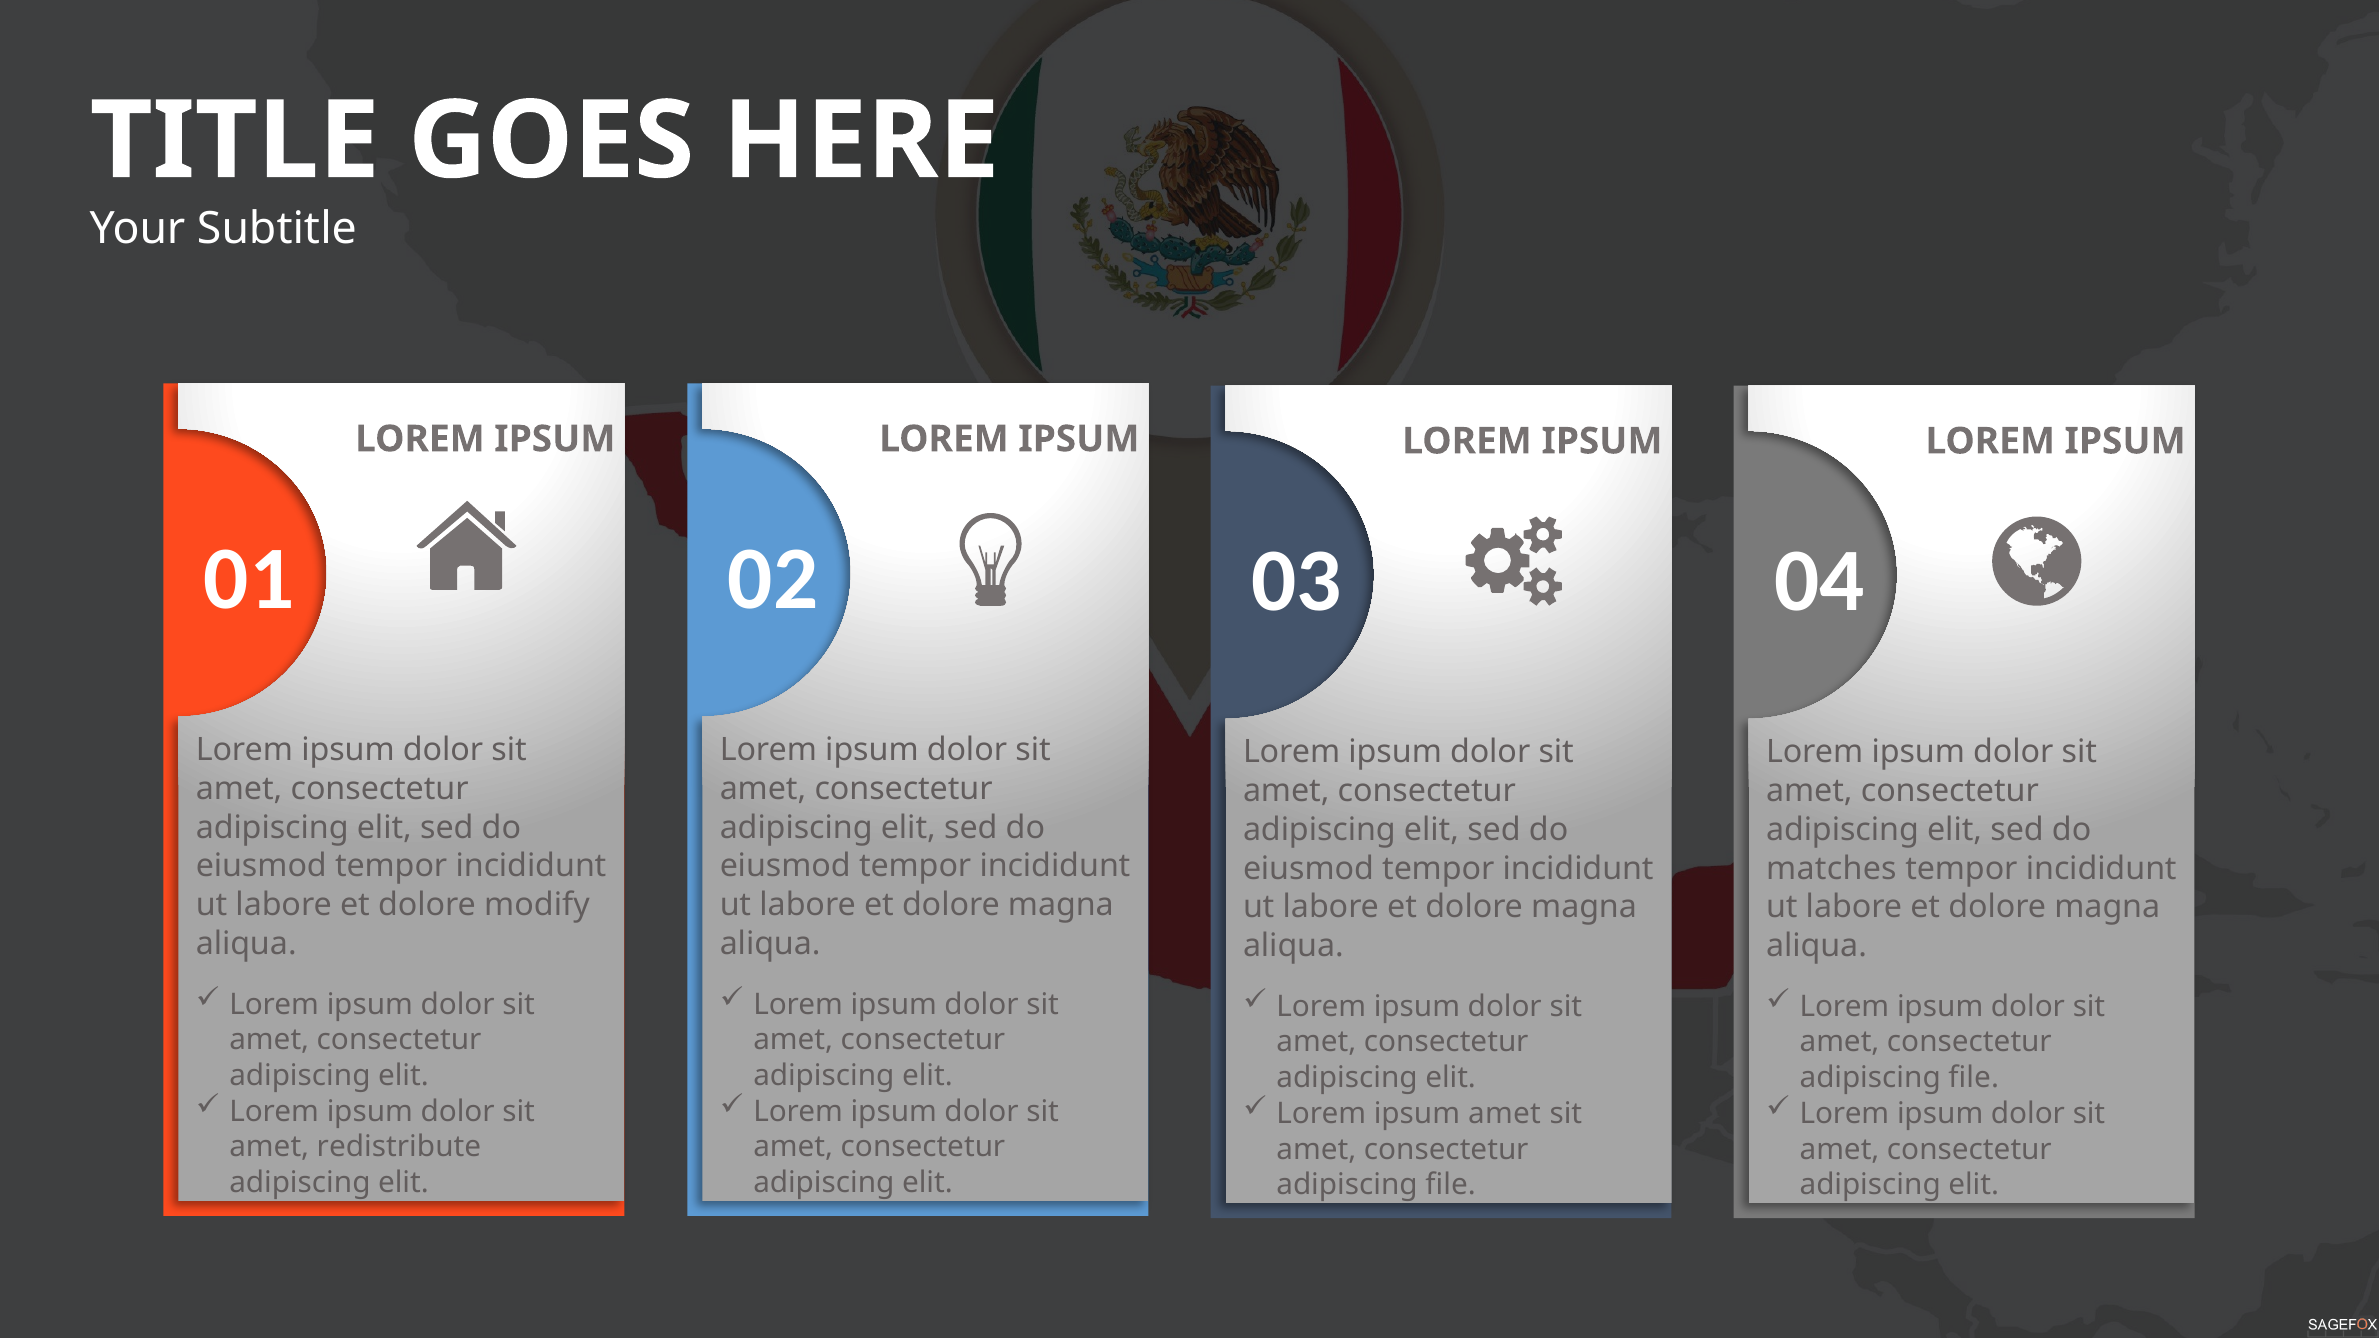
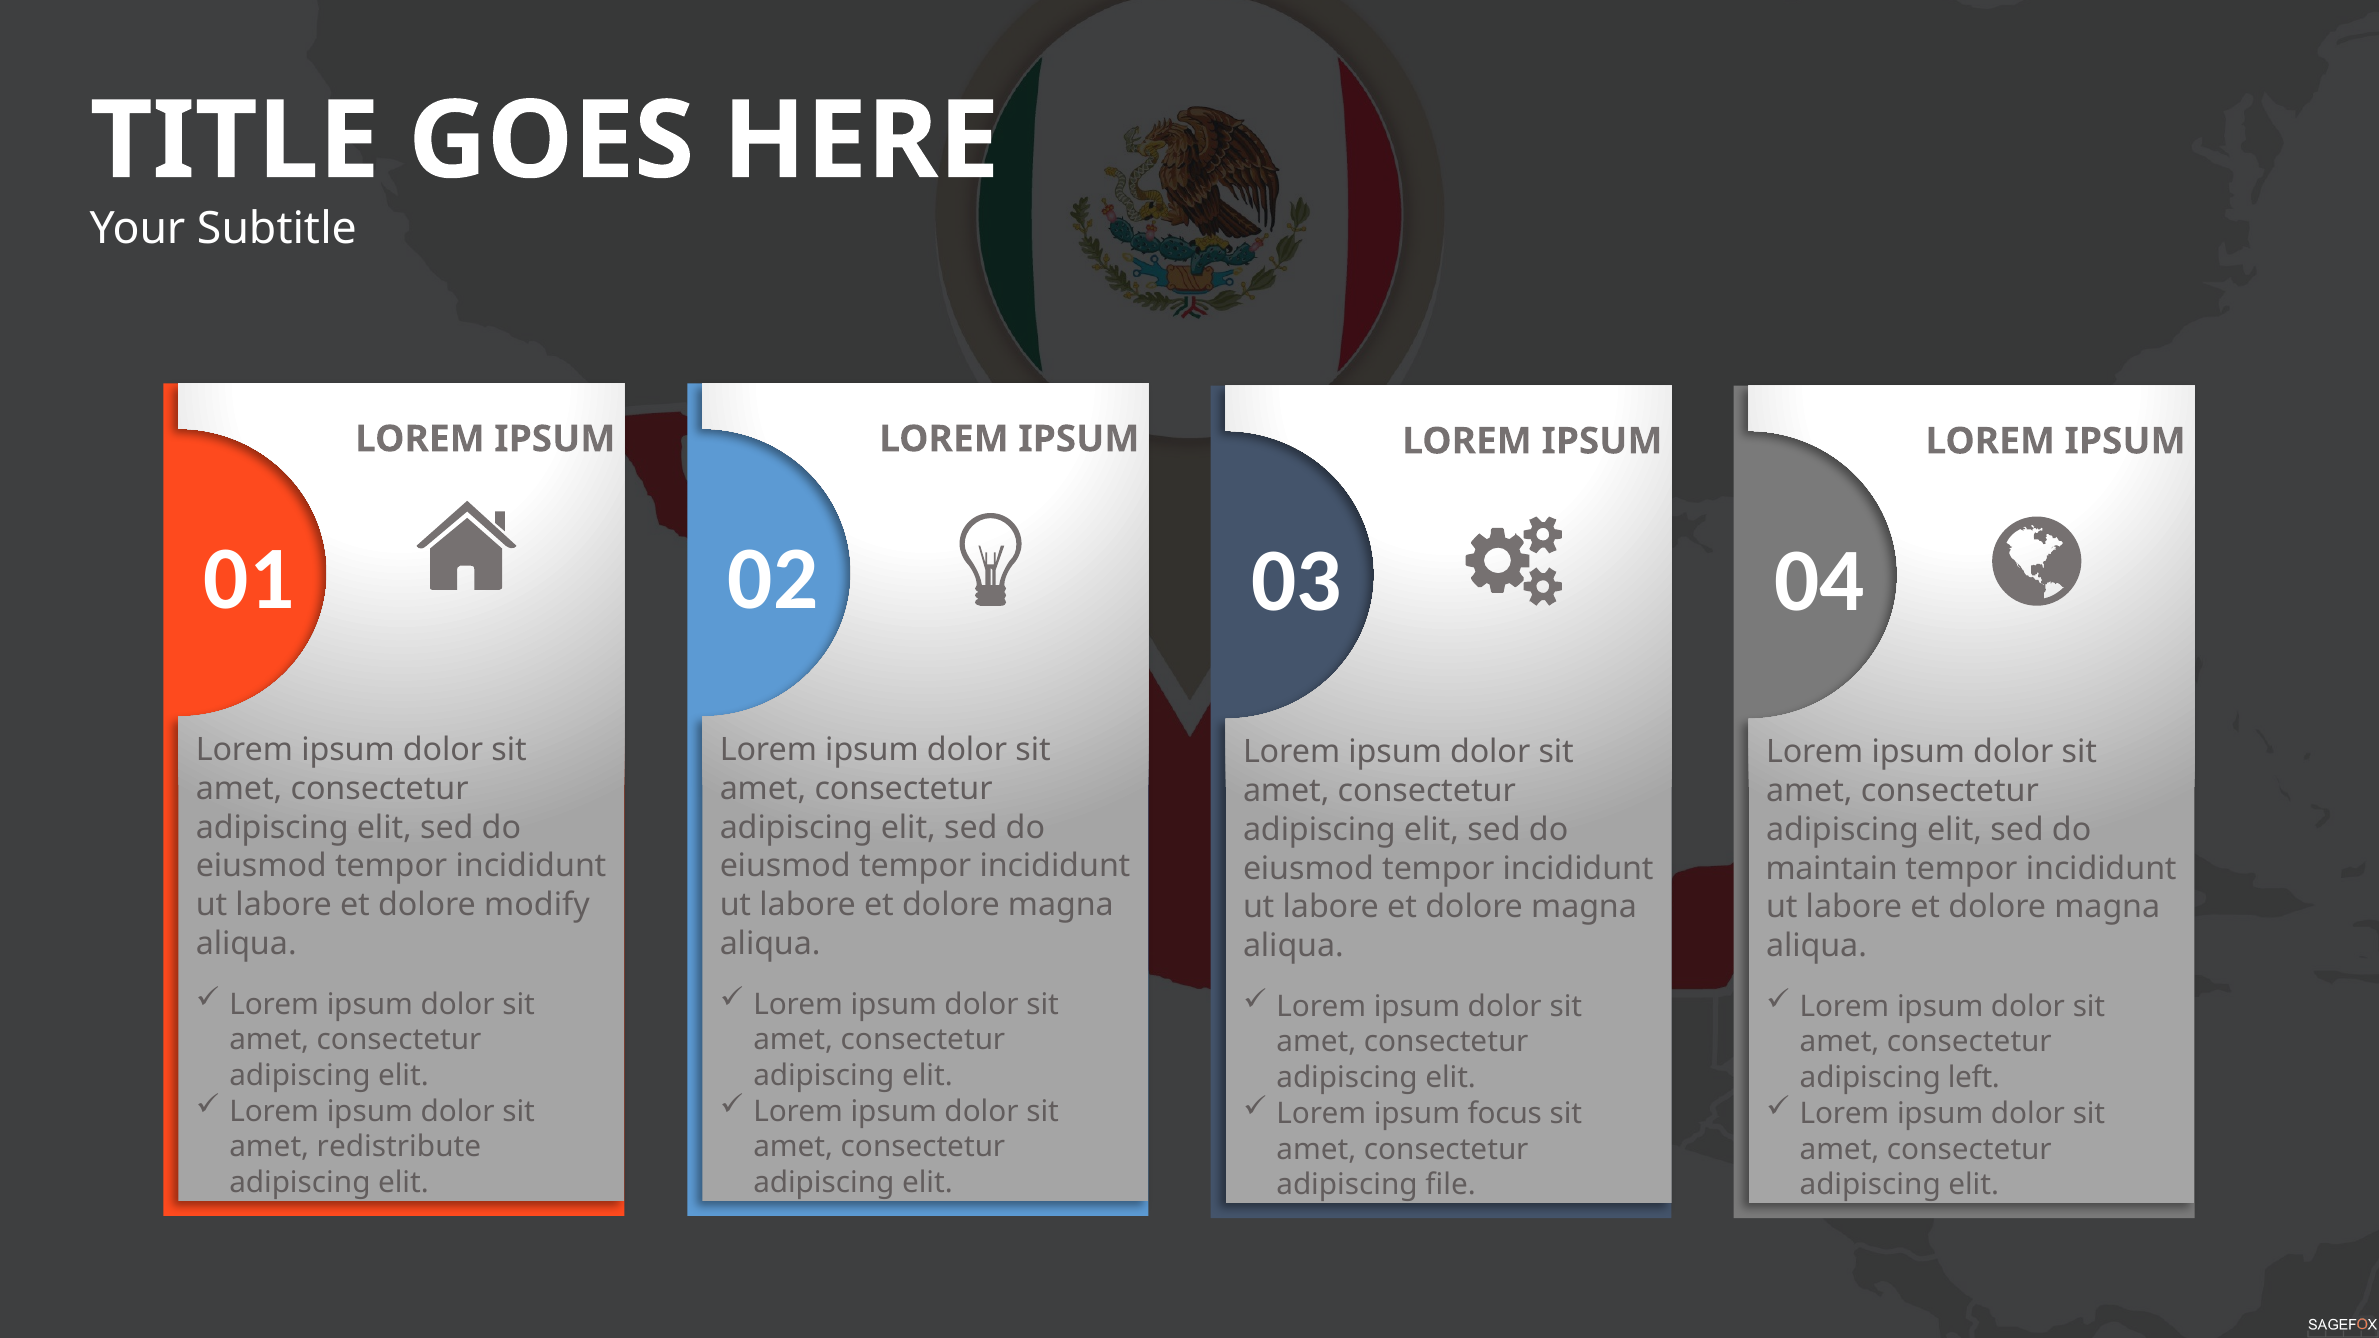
matches: matches -> maintain (1832, 868)
file: file -> left (1974, 1078)
ipsum amet: amet -> focus (1505, 1114)
